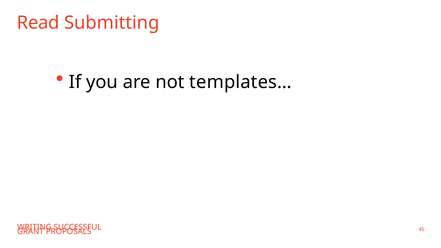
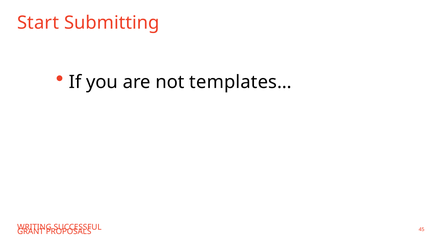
Read: Read -> Start (38, 23)
